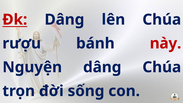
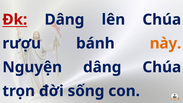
này colour: red -> orange (166, 43)
